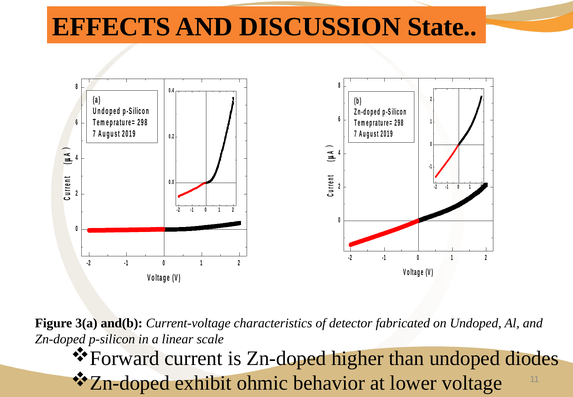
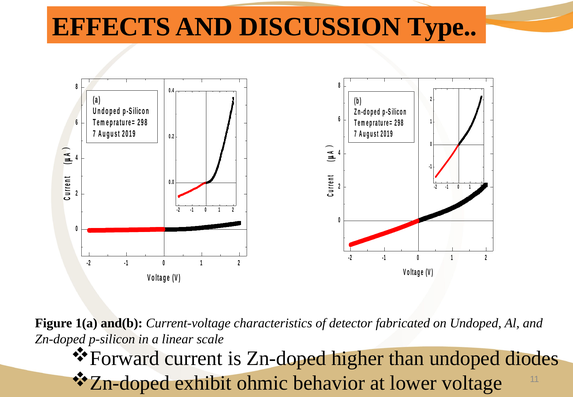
State: State -> Type (442, 27)
3(a: 3(a -> 1(a (86, 323)
